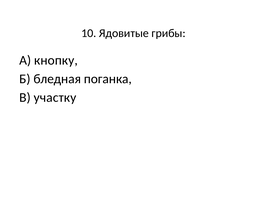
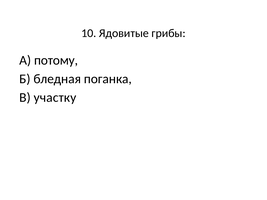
кнопку: кнопку -> потому (56, 60)
